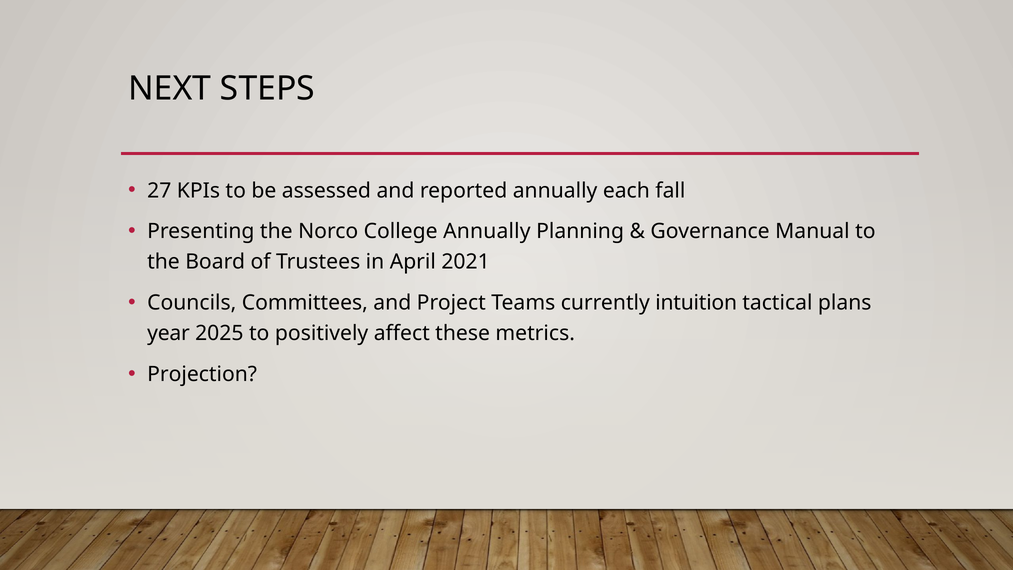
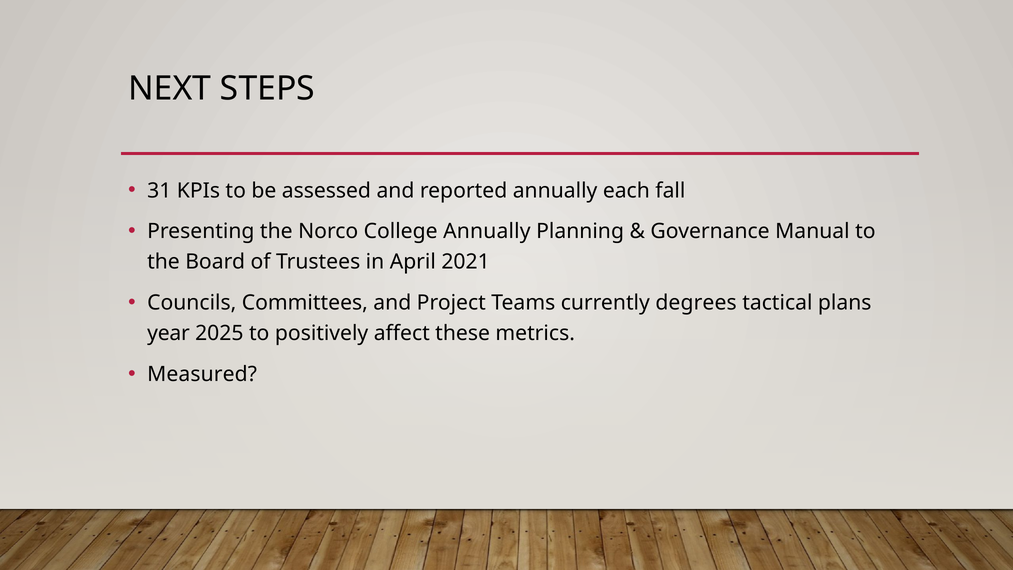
27: 27 -> 31 (159, 190)
intuition: intuition -> degrees (696, 303)
Projection: Projection -> Measured (202, 374)
